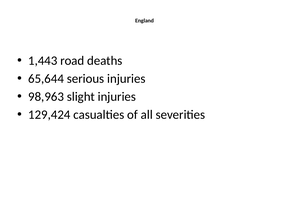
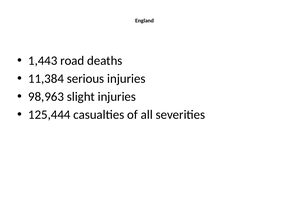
65,644: 65,644 -> 11,384 (46, 79)
129,424: 129,424 -> 125,444 (49, 115)
